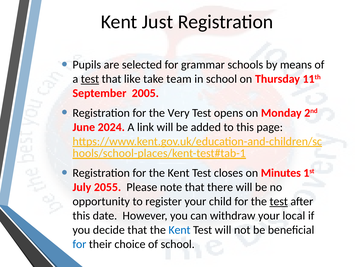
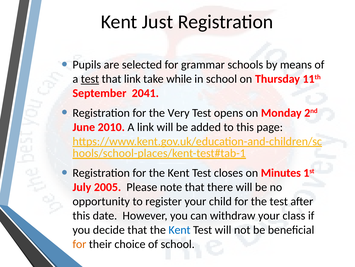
that like: like -> link (132, 79)
team: team -> while (179, 79)
2005: 2005 -> 2041 (145, 93)
2024: 2024 -> 2010 (111, 127)
2055: 2055 -> 2005 (108, 187)
test underline: present -> none (279, 201)
local: local -> class (294, 215)
for colour: blue -> orange (79, 244)
